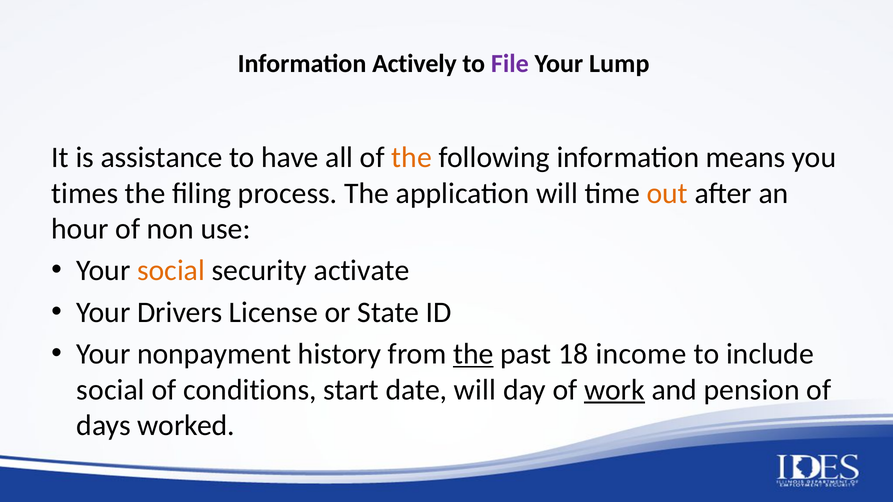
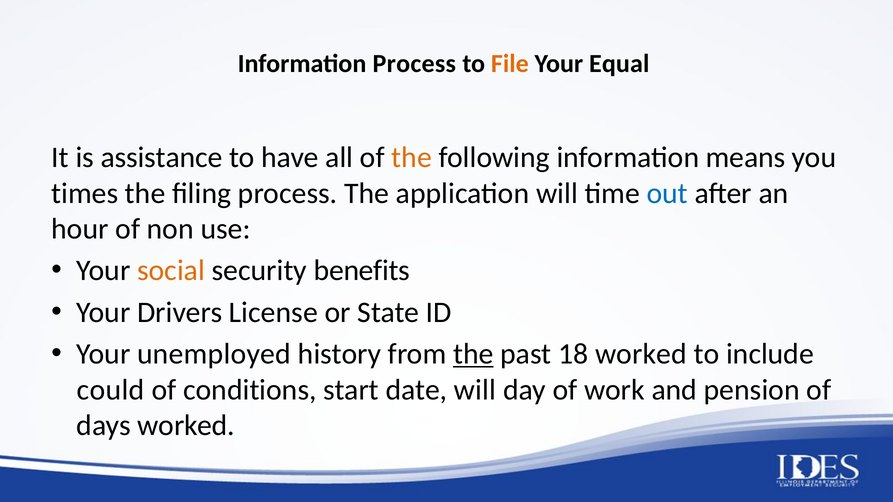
Information Actively: Actively -> Process (414, 64)
File colour: purple -> orange (510, 64)
Lump: Lump -> Equal (619, 64)
out colour: orange -> blue (667, 193)
activate: activate -> benefits (362, 271)
nonpayment: nonpayment -> unemployed (214, 354)
18 income: income -> worked (641, 354)
social: social -> could (111, 390)
work underline: present -> none (614, 390)
